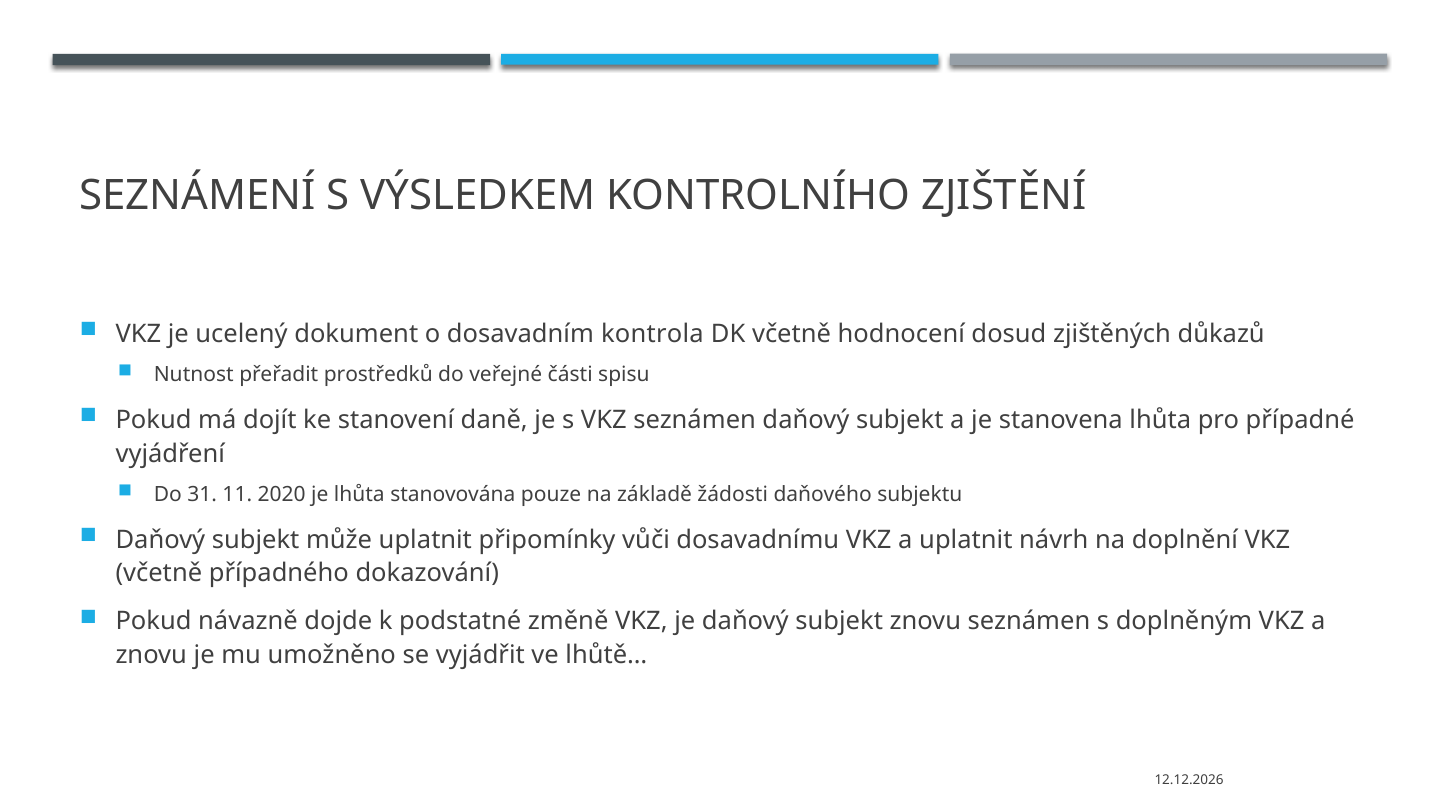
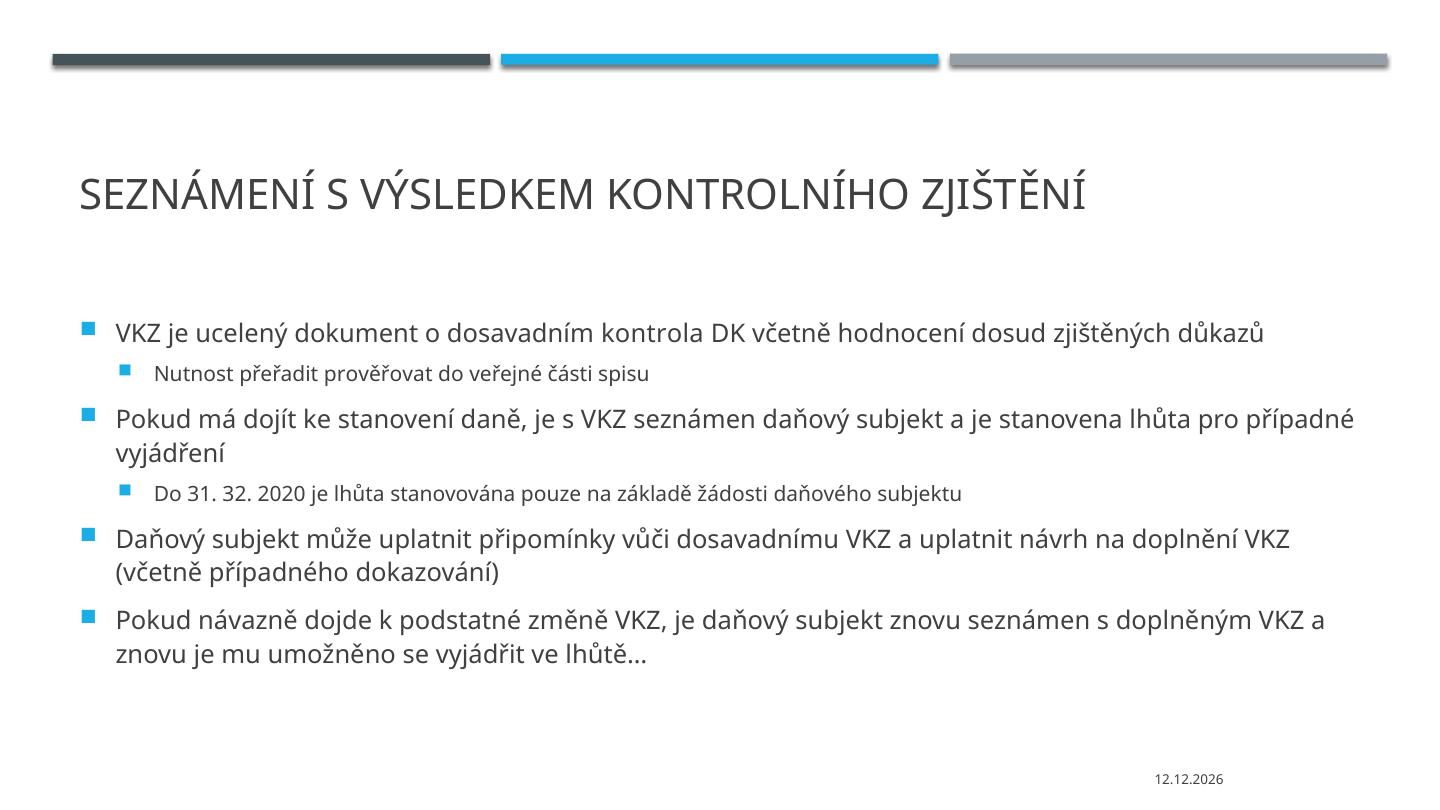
prostředků: prostředků -> prověřovat (378, 375)
11: 11 -> 32 (237, 494)
